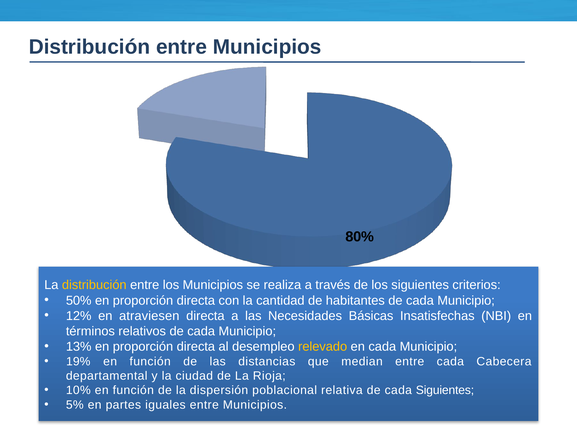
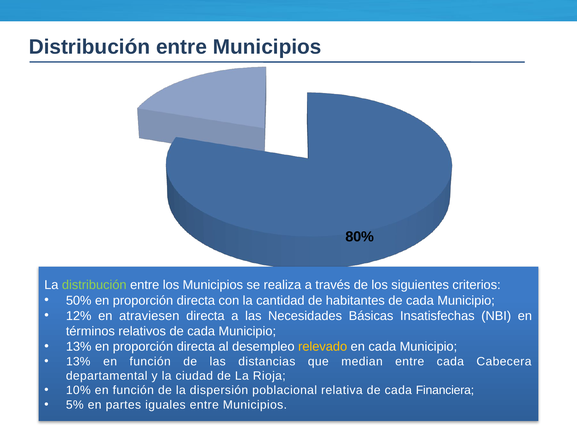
distribución colour: yellow -> light green (94, 285)
19%: 19% -> 13% (78, 361)
cada Siguientes: Siguientes -> Financiera (445, 390)
